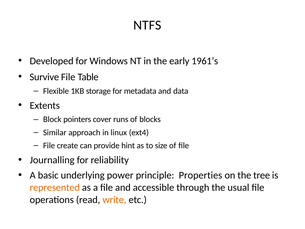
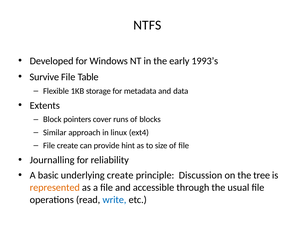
1961’s: 1961’s -> 1993’s (205, 61)
underlying power: power -> create (120, 175)
Properties: Properties -> Discussion (201, 175)
write colour: orange -> blue (114, 200)
